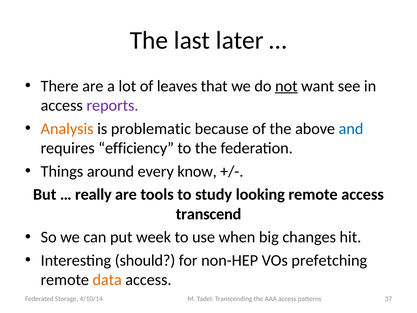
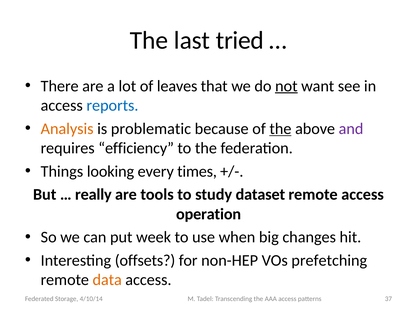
later: later -> tried (240, 40)
reports colour: purple -> blue (112, 105)
the underline: none -> present (280, 129)
and colour: blue -> purple (351, 129)
around: around -> looking (110, 171)
know: know -> times (197, 171)
looking: looking -> dataset (260, 194)
transcend: transcend -> operation (209, 214)
should: should -> offsets (145, 260)
